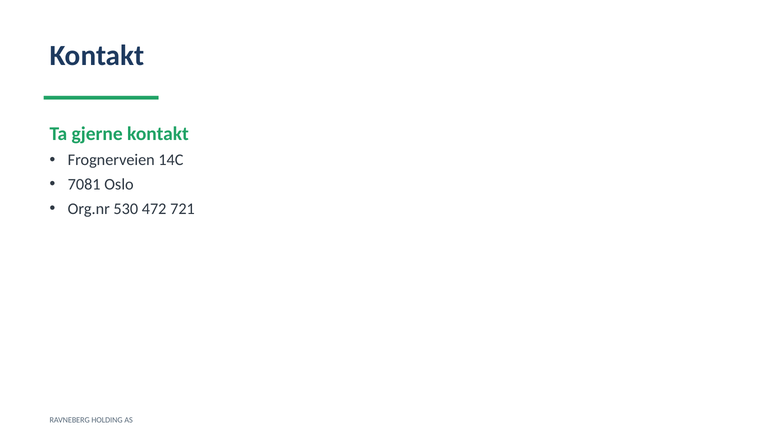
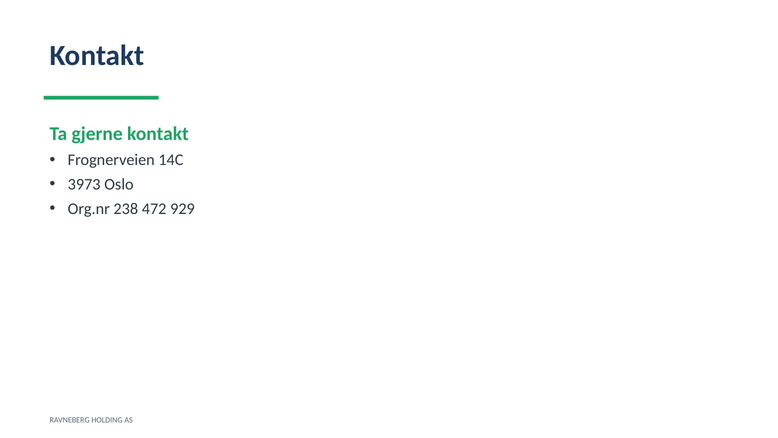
7081: 7081 -> 3973 (84, 184)
530: 530 -> 238 (126, 209)
721: 721 -> 929 (182, 209)
